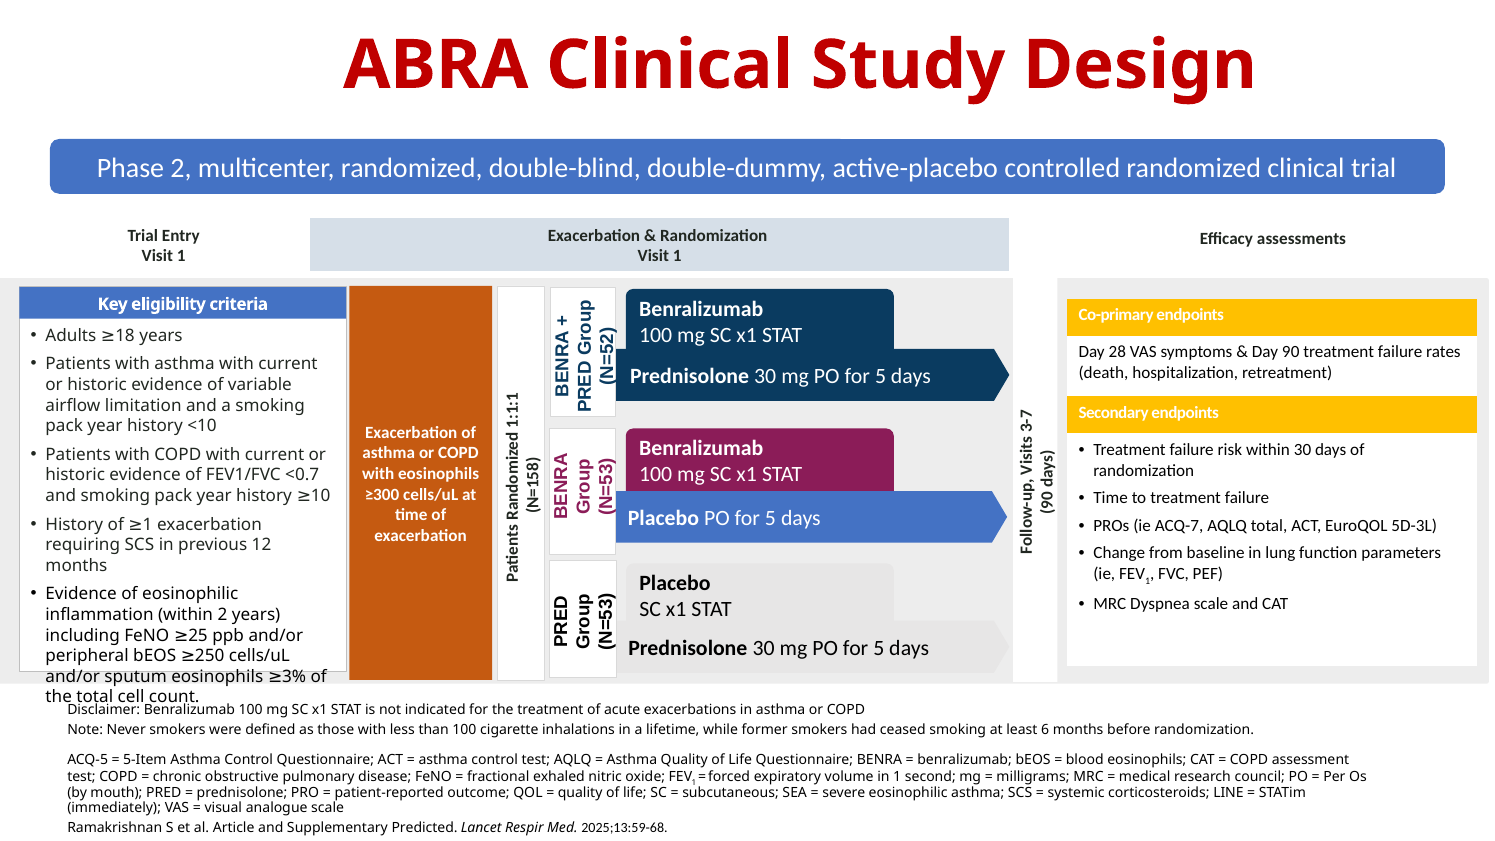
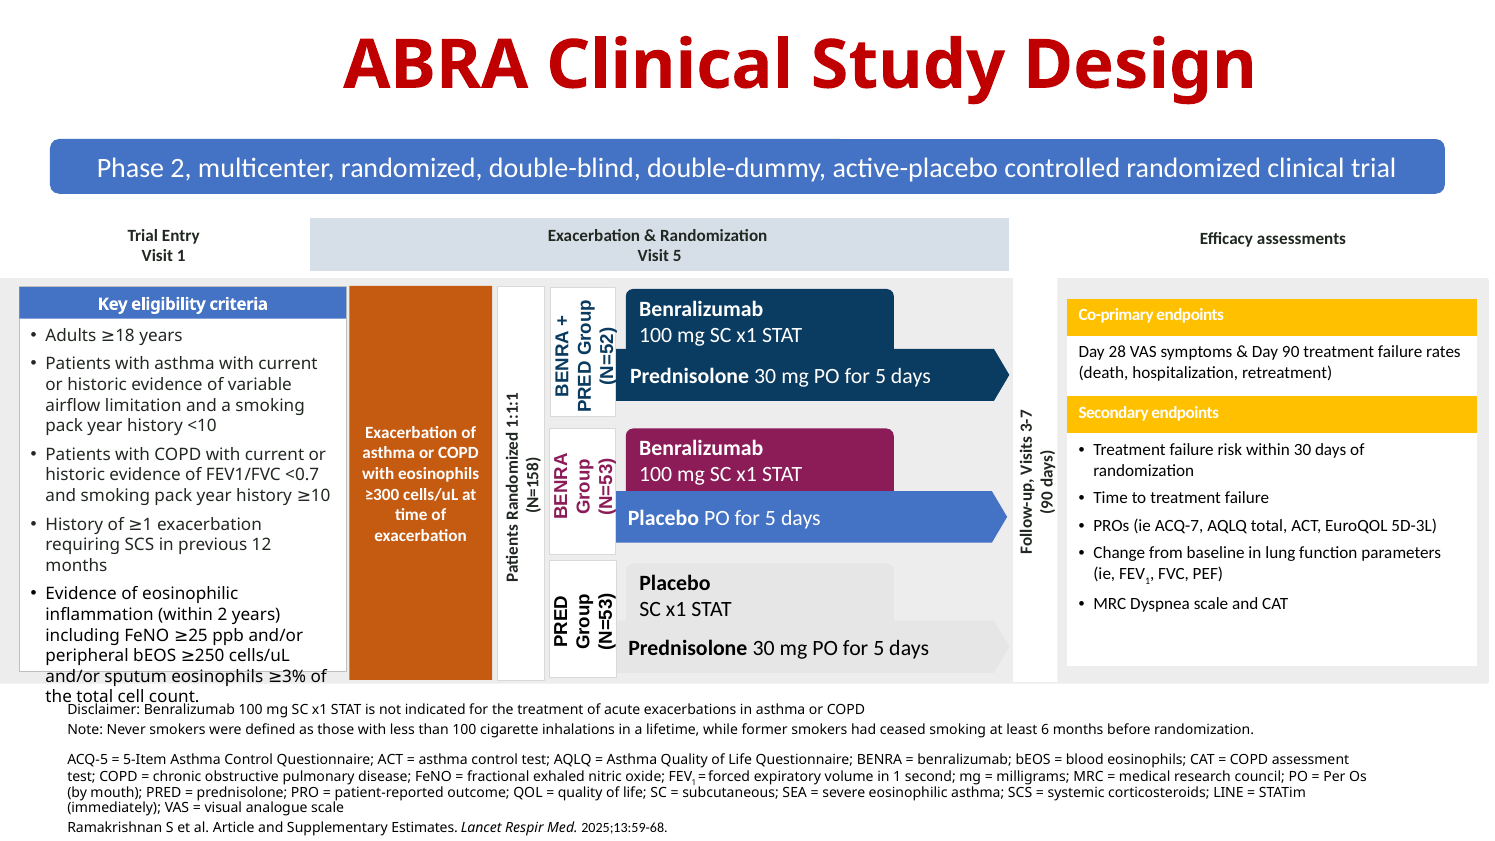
1: 1 -> 5 (677, 256)
Predicted: Predicted -> Estimates (425, 828)
